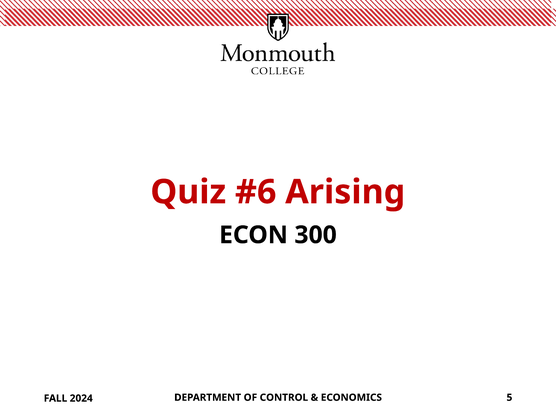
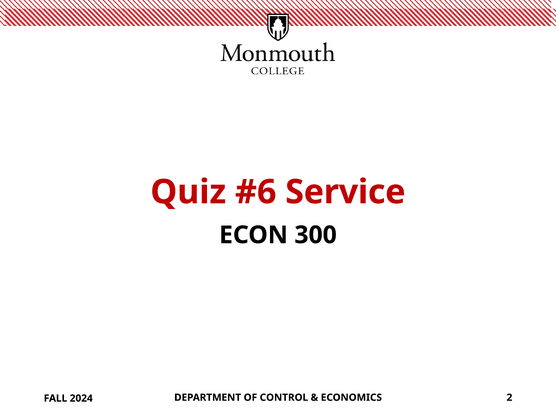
Arising: Arising -> Service (345, 192)
5: 5 -> 2 (509, 398)
